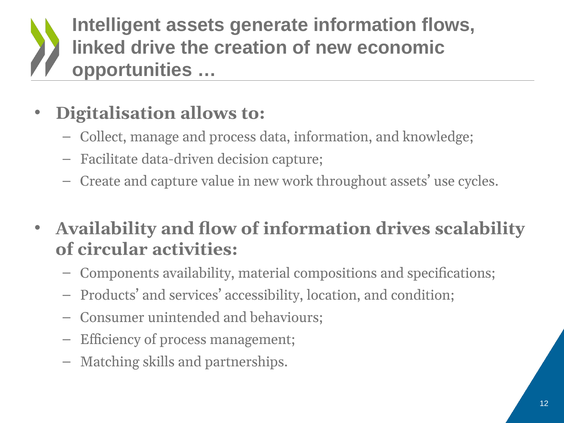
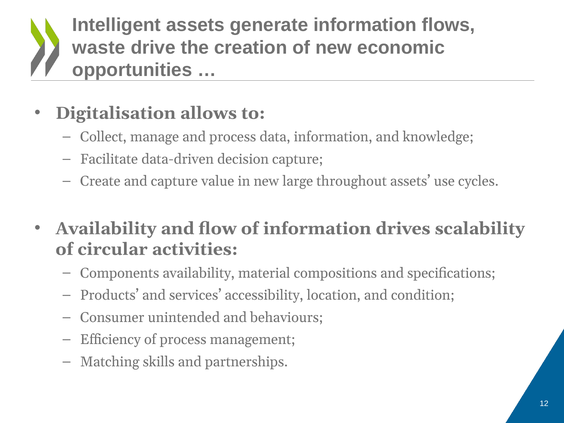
linked: linked -> waste (99, 47)
work: work -> large (298, 181)
